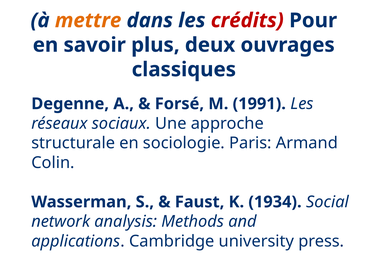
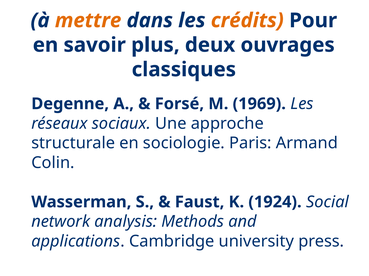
crédits colour: red -> orange (247, 21)
1991: 1991 -> 1969 (259, 104)
1934: 1934 -> 1924 (275, 202)
